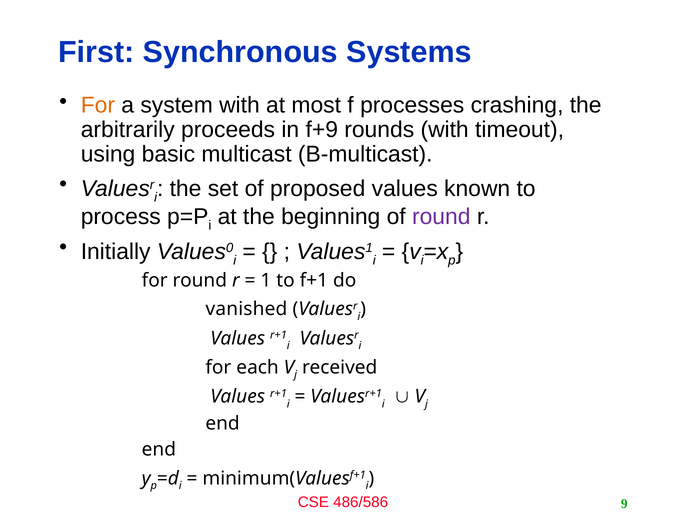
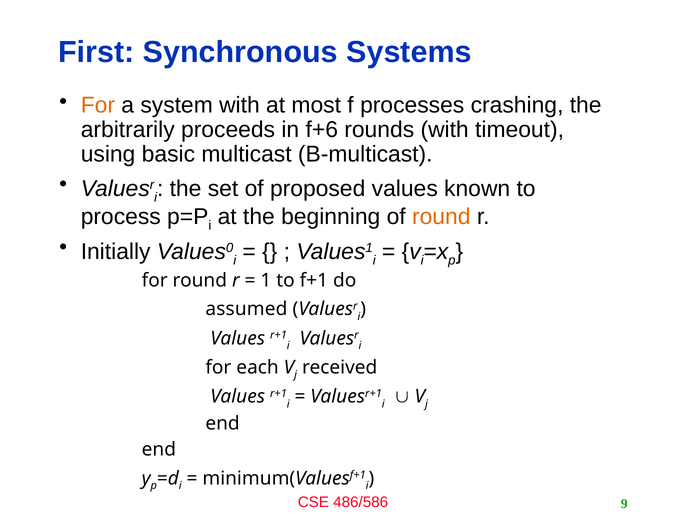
f+9: f+9 -> f+6 (322, 130)
round colour: purple -> orange (441, 217)
vanished: vanished -> assumed (246, 310)
